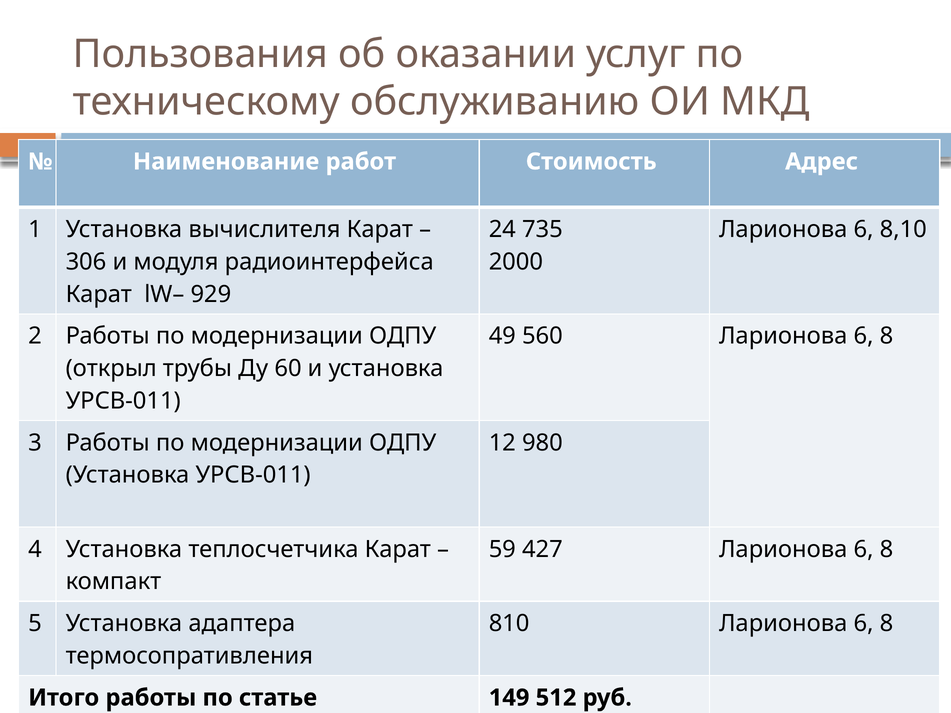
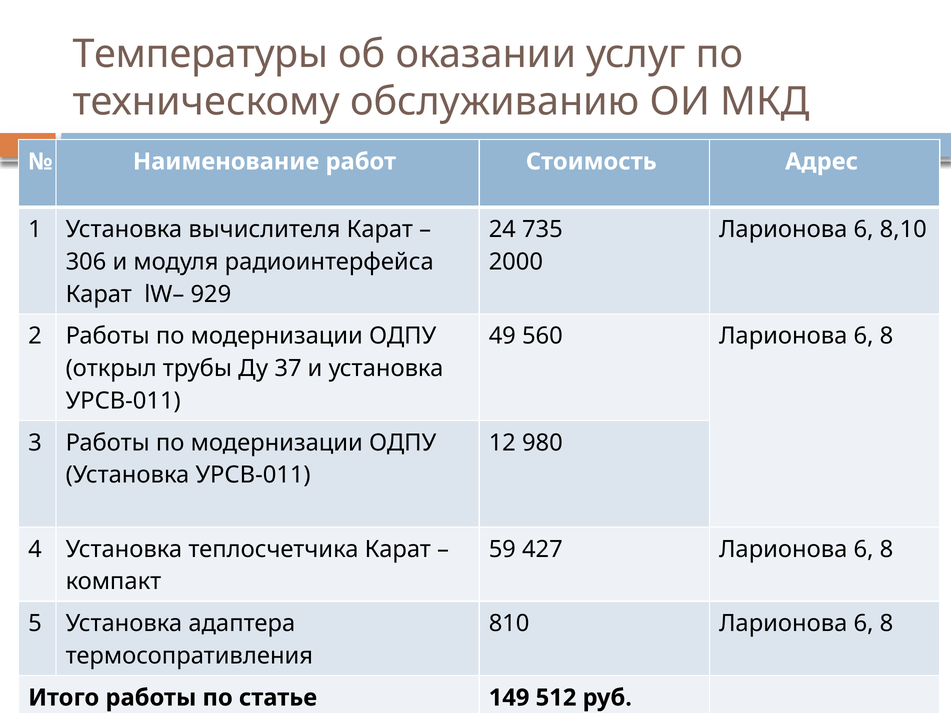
Пользования: Пользования -> Температуры (200, 54)
60: 60 -> 37 (288, 369)
